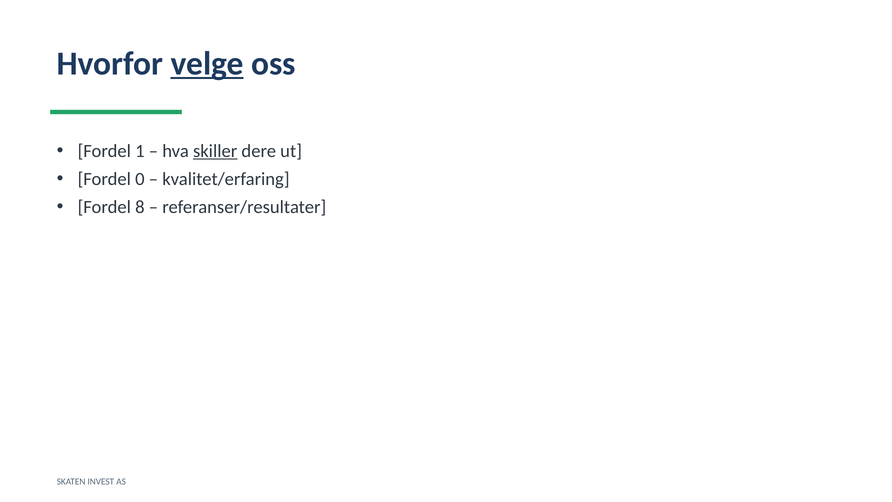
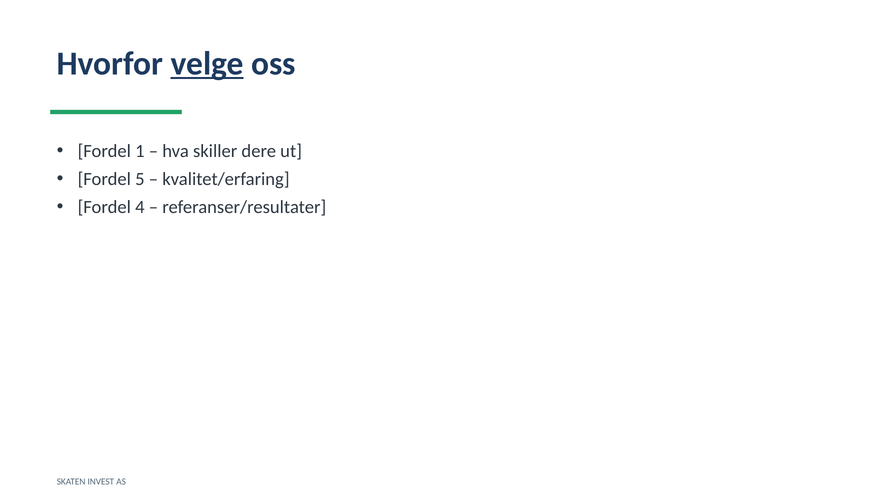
skiller underline: present -> none (215, 151)
0: 0 -> 5 (140, 179)
8: 8 -> 4 (140, 207)
